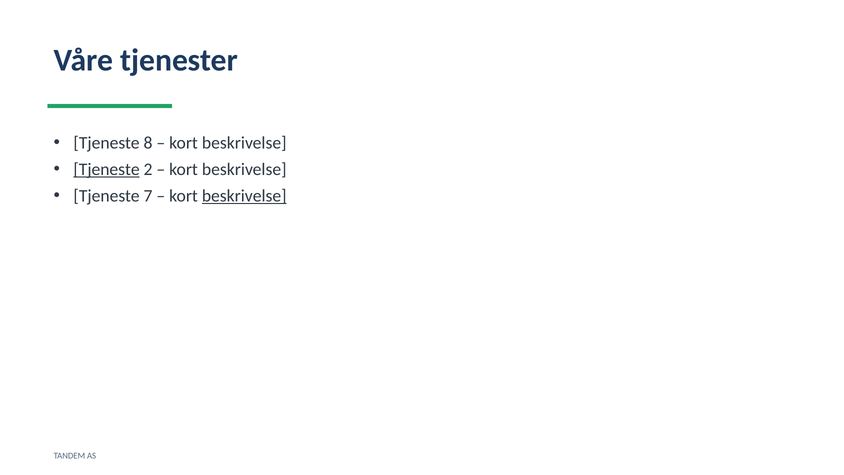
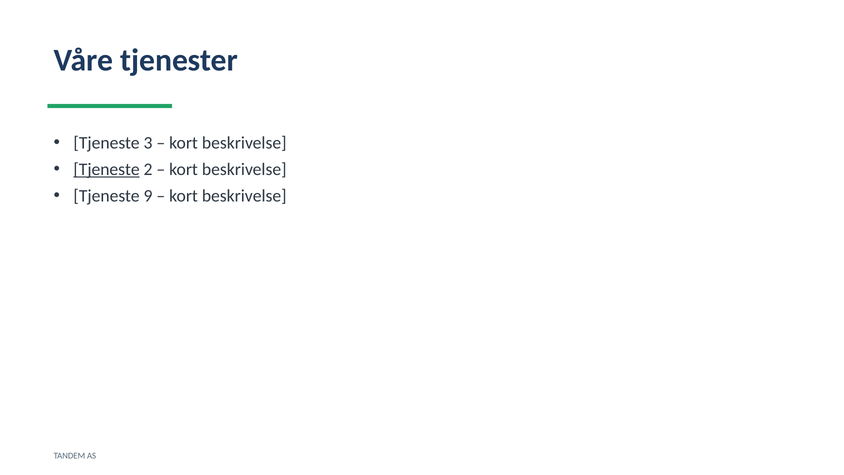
8: 8 -> 3 (148, 143)
7: 7 -> 9 (148, 196)
beskrivelse underline: present -> none (244, 196)
